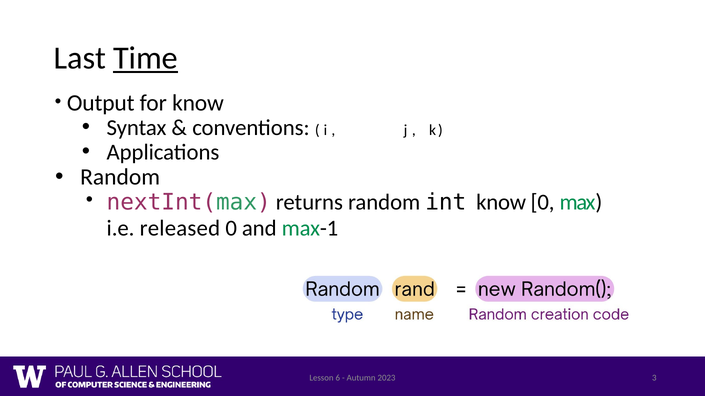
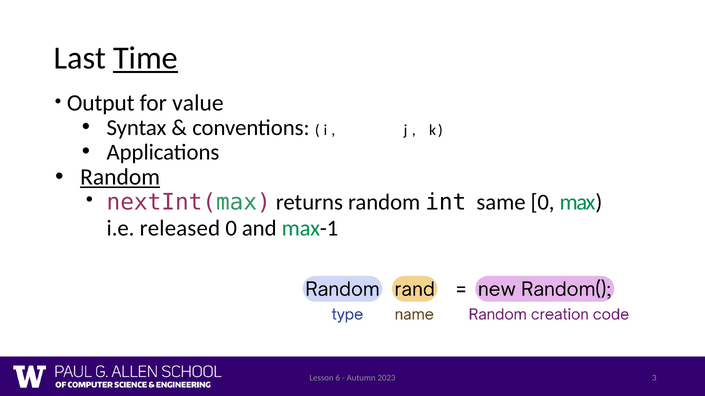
for know: know -> value (198, 103)
Random underline: none -> present (120, 177)
int know: know -> same (501, 202)
